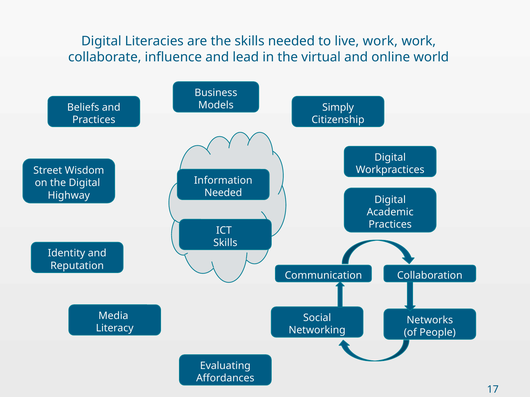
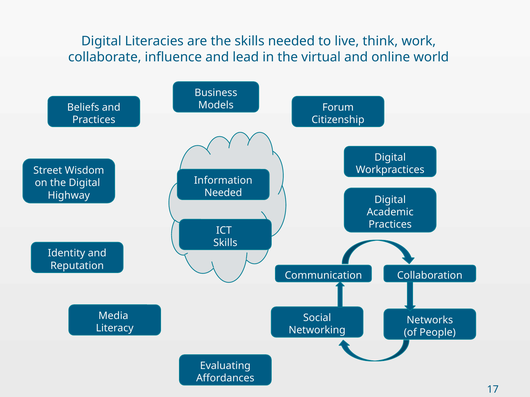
live work: work -> think (380, 41)
Simply: Simply -> Forum (338, 108)
